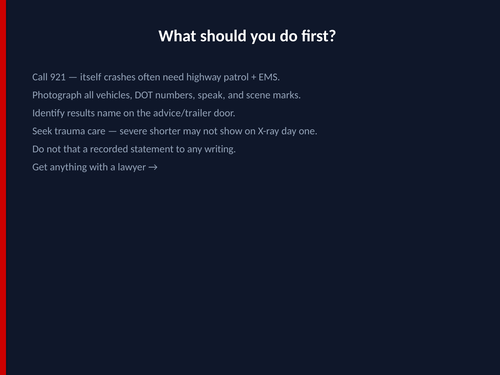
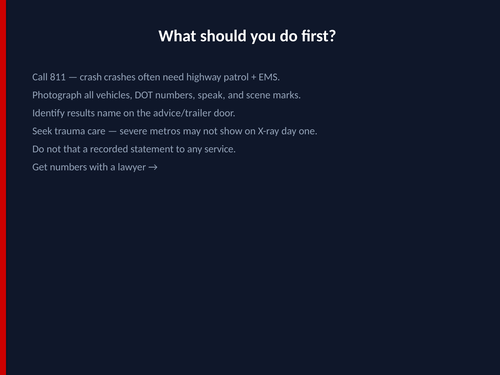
921: 921 -> 811 (58, 77)
itself: itself -> crash (91, 77)
shorter: shorter -> metros (165, 131)
writing: writing -> service (220, 149)
Get anything: anything -> numbers (68, 167)
